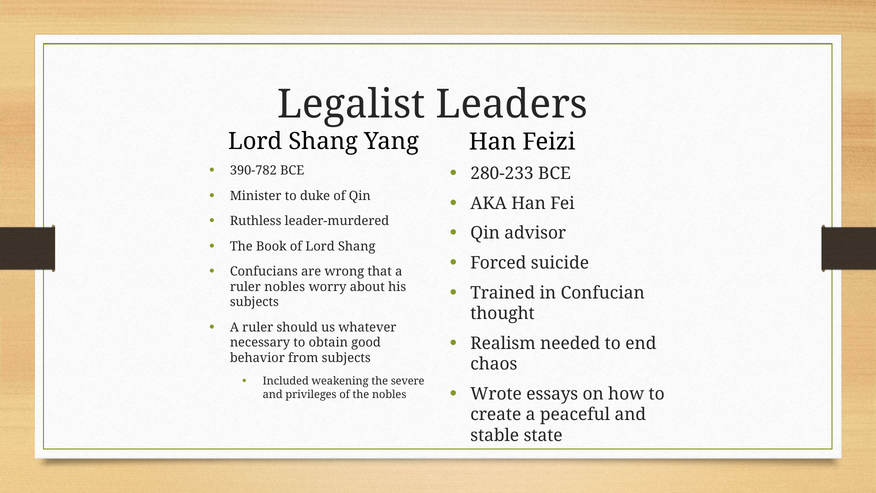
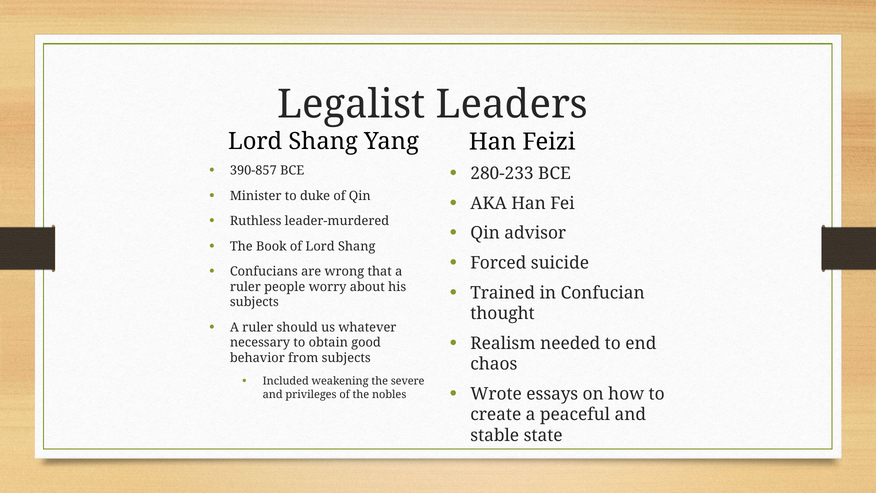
390-782: 390-782 -> 390-857 (253, 171)
ruler nobles: nobles -> people (285, 287)
